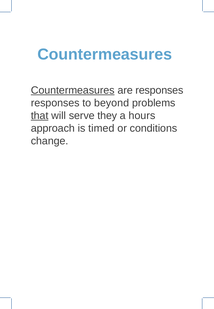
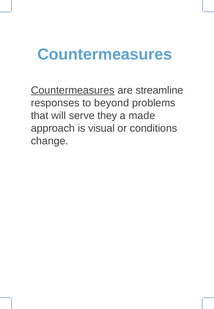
are responses: responses -> streamline (159, 90)
that underline: present -> none (40, 116)
hours: hours -> made (142, 116)
timed: timed -> visual (101, 128)
